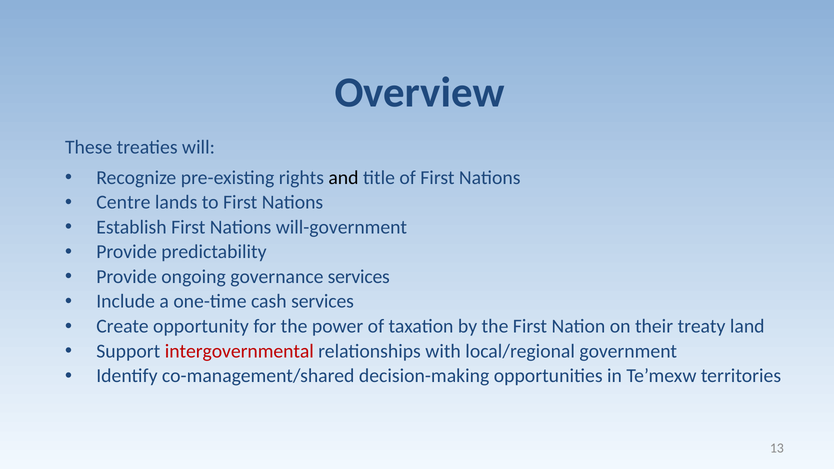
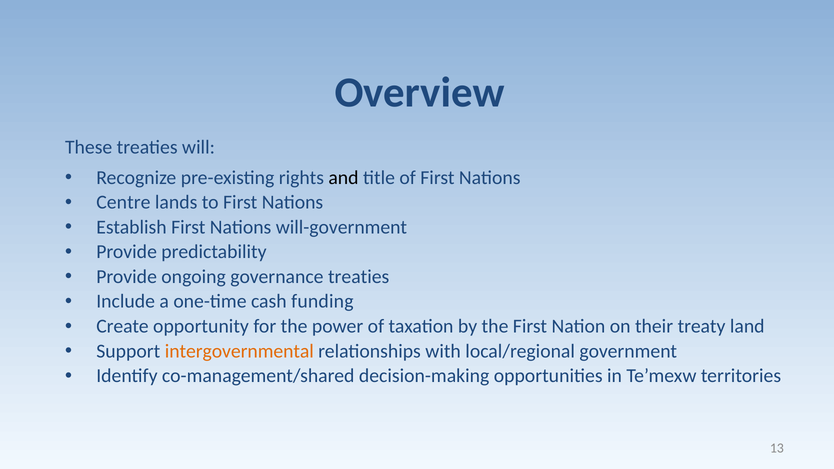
governance services: services -> treaties (359, 277)
cash services: services -> funding (322, 302)
intergovernmental colour: red -> orange (239, 351)
